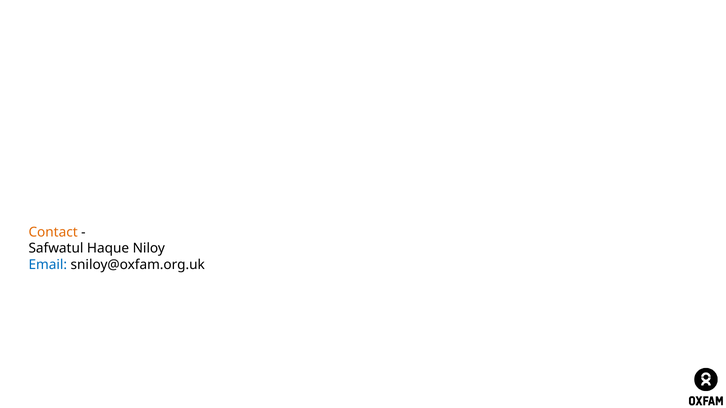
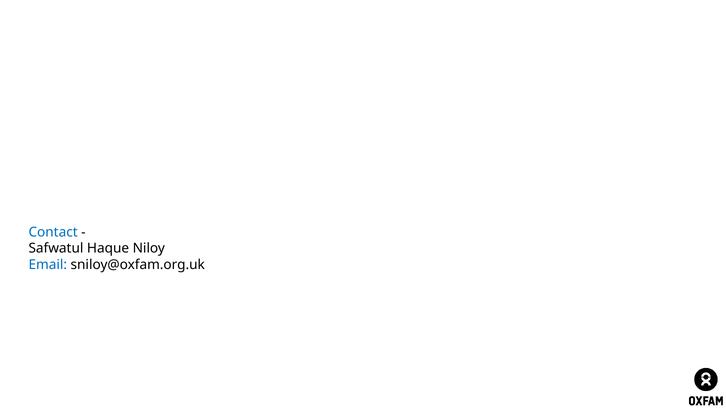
Contact colour: orange -> blue (53, 232)
